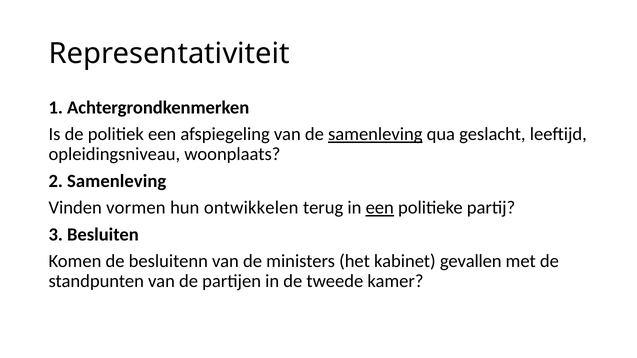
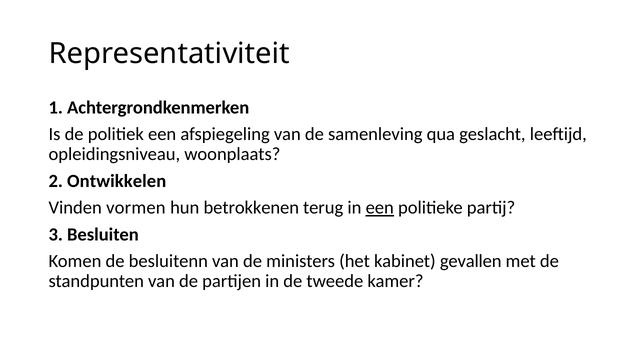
samenleving underline: present -> none (375, 134)
2 Samenleving: Samenleving -> Ontwikkelen (117, 181)
ontwikkelen: ontwikkelen -> betrokkenen (251, 208)
